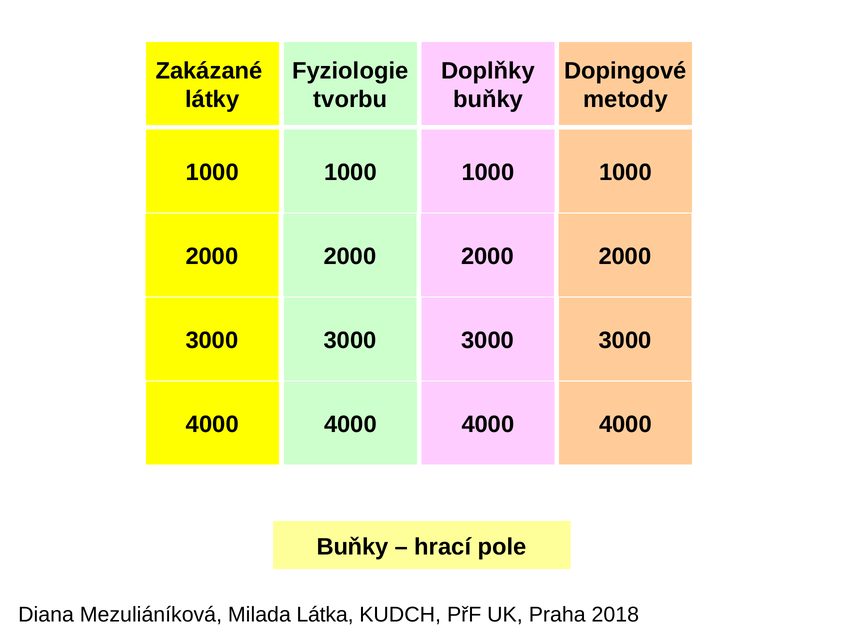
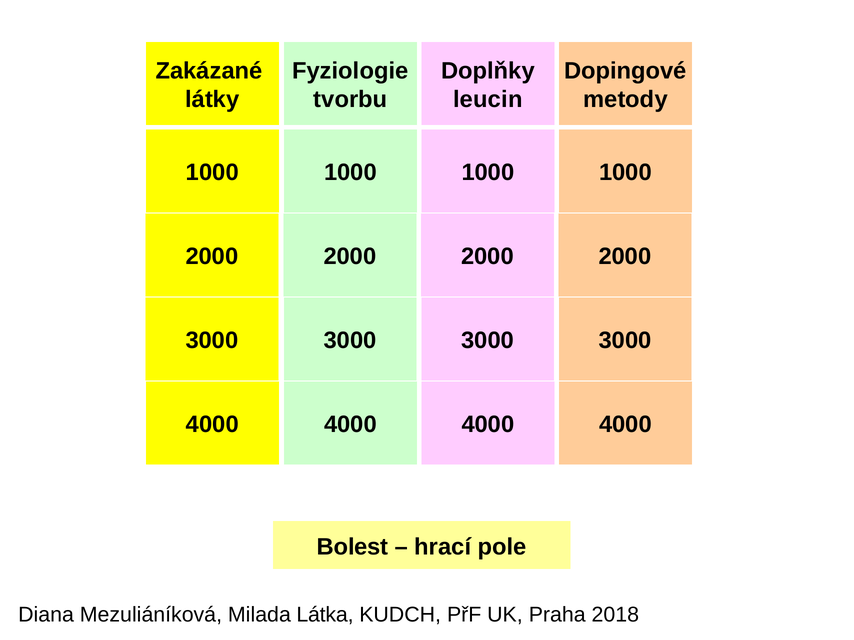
buňky: buňky -> leucin (488, 100)
Buňky: Buňky -> Bolest (353, 547)
